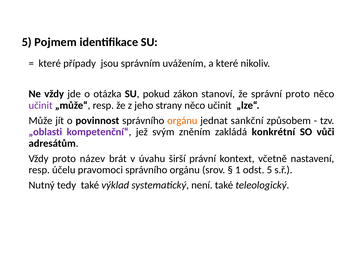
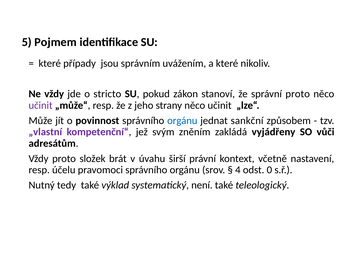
otázka: otázka -> stricto (107, 94)
orgánu colour: orange -> blue (182, 121)
„oblasti: „oblasti -> „vlastní (45, 132)
konkrétní: konkrétní -> vyjádřeny (274, 132)
název: název -> složek (93, 159)
1: 1 -> 4 (238, 170)
odst 5: 5 -> 0 (269, 170)
